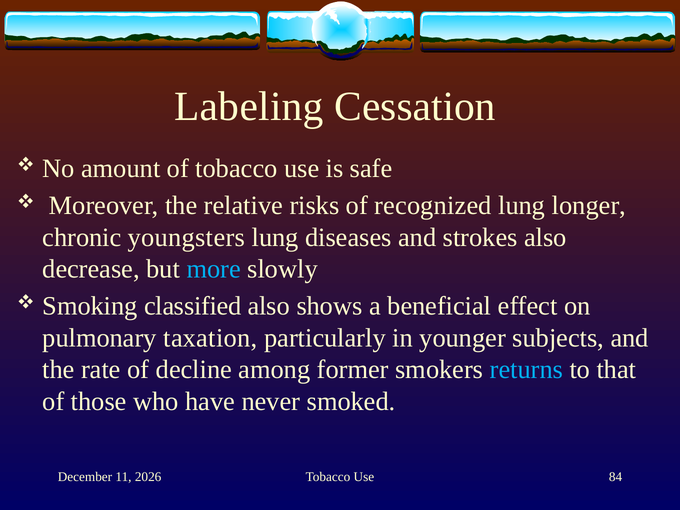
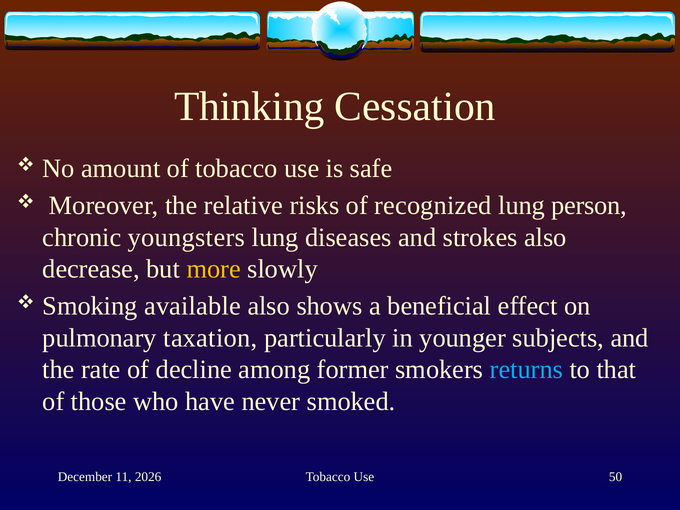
Labeling: Labeling -> Thinking (249, 107)
longer: longer -> person (589, 206)
more colour: light blue -> yellow (214, 269)
classified: classified -> available (192, 306)
84: 84 -> 50 (616, 477)
